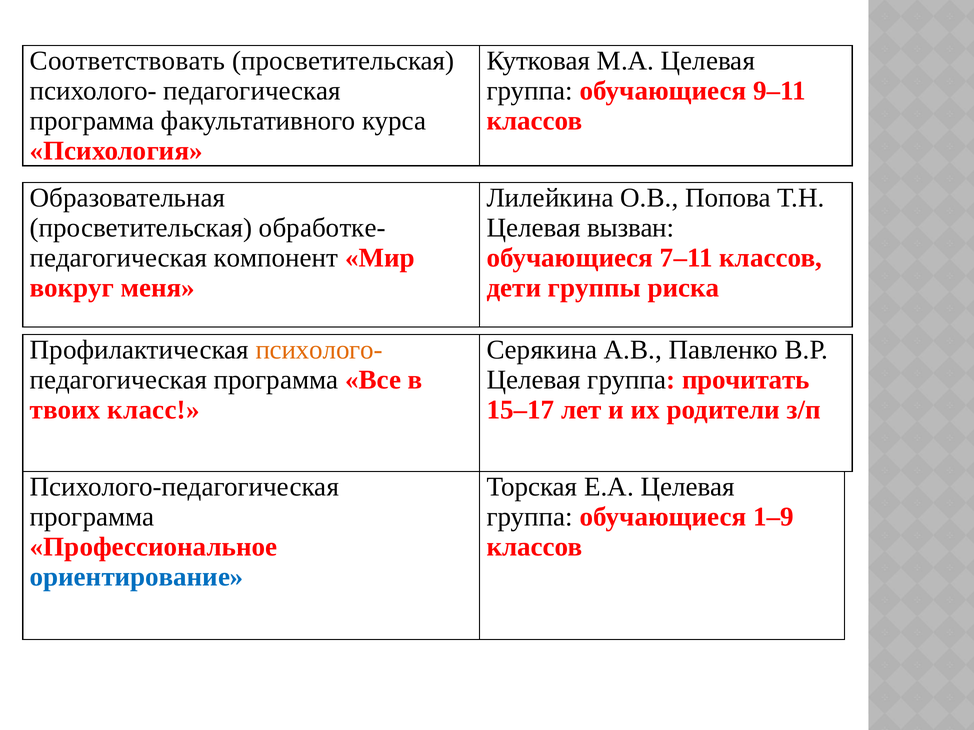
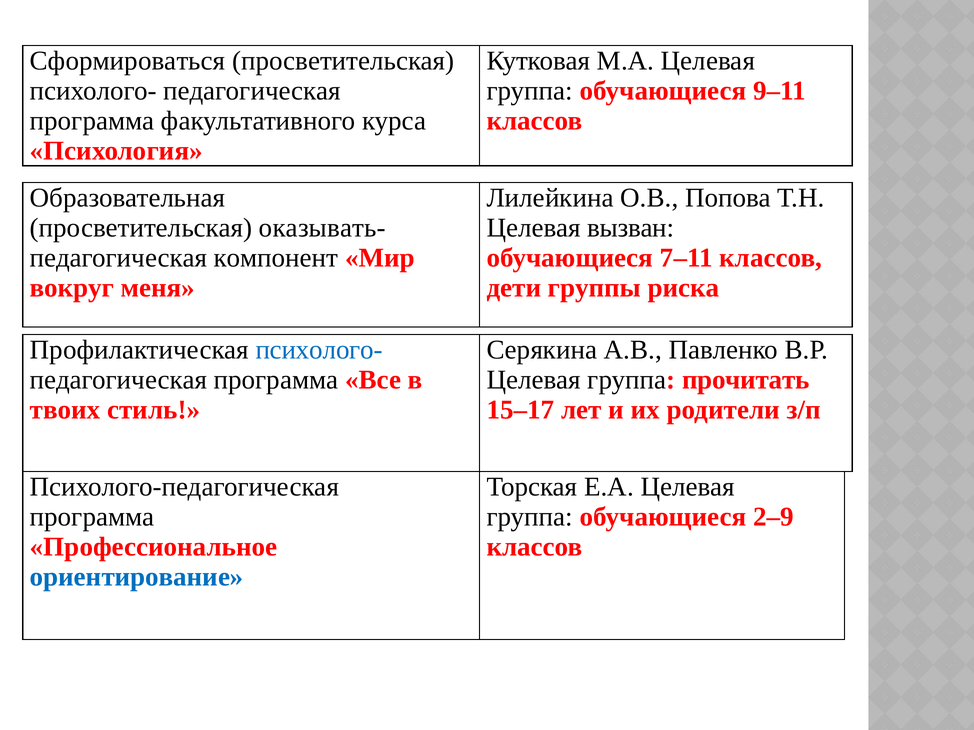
Соответствовать: Соответствовать -> Сформироваться (128, 61)
обработке-: обработке- -> оказывать- (322, 228)
психолого- colour: orange -> blue (319, 350)
класс: класс -> стиль (154, 410)
1–9: 1–9 -> 2–9 (773, 517)
